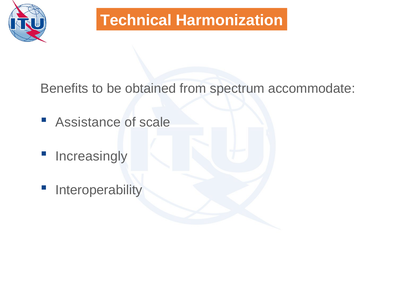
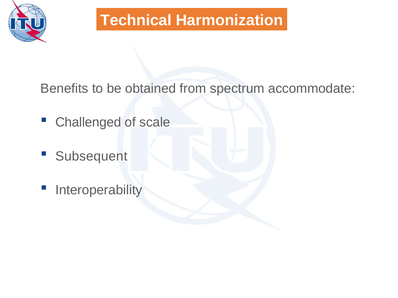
Assistance: Assistance -> Challenged (88, 122)
Increasingly: Increasingly -> Subsequent (91, 156)
